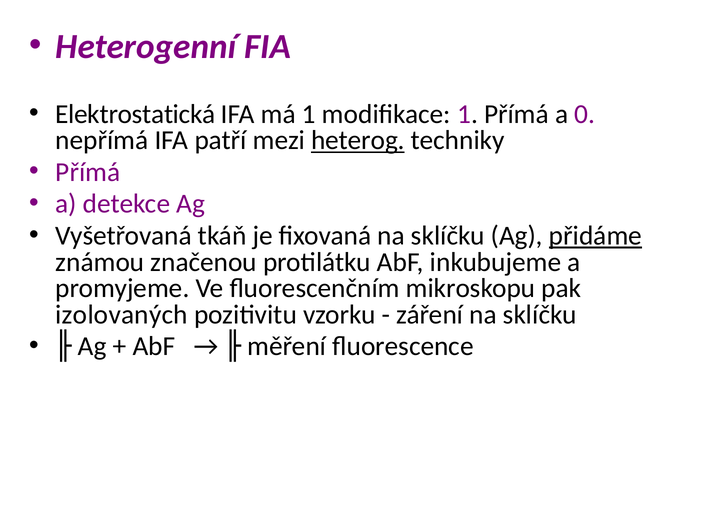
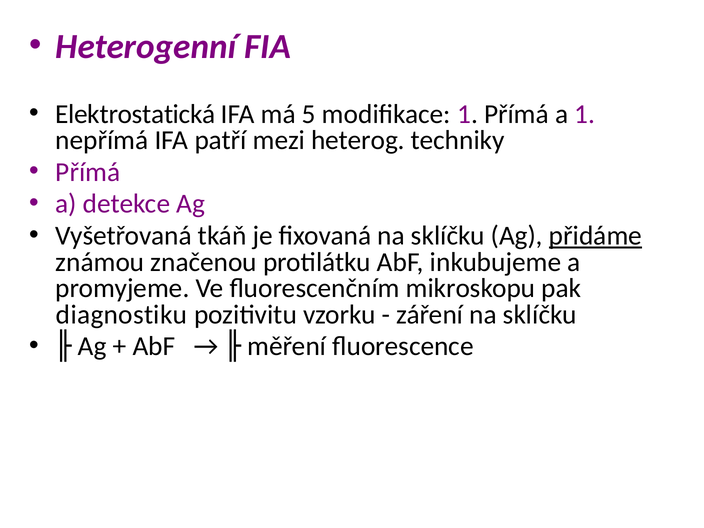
má 1: 1 -> 5 (309, 114)
a 0: 0 -> 1 (585, 114)
heterog underline: present -> none (358, 140)
izolovaných: izolovaných -> diagnostiku (122, 315)
